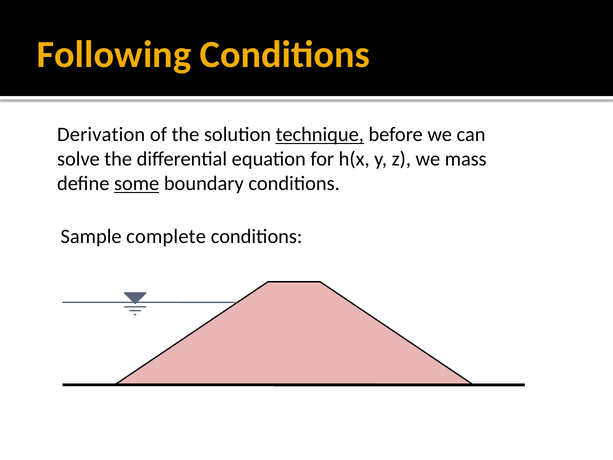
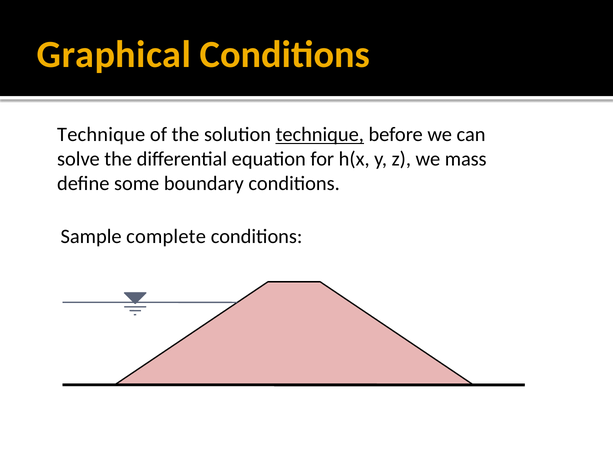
Following: Following -> Graphical (114, 55)
Derivation: Derivation -> Technique (101, 135)
some underline: present -> none (137, 184)
